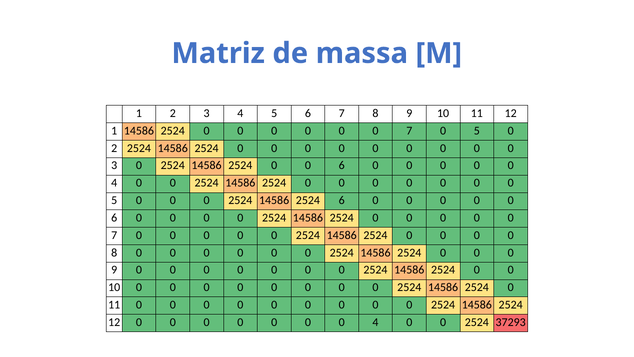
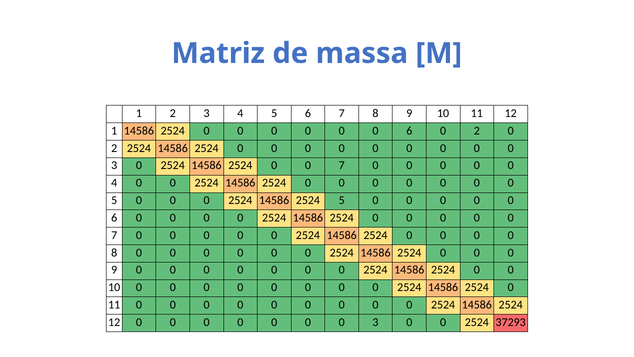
7: 7 -> 6 (409, 131)
5: 5 -> 2 (477, 131)
2524 0 0 6: 6 -> 7 (342, 165)
2524 6: 6 -> 5 (342, 200)
4: 4 -> 3 (376, 322)
